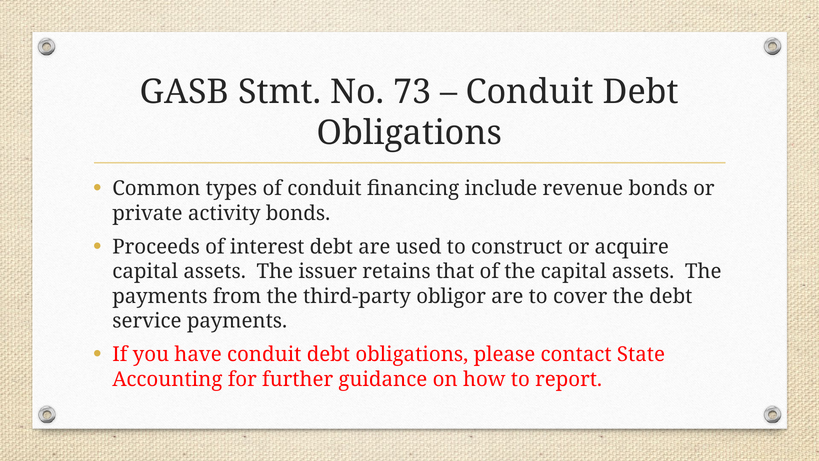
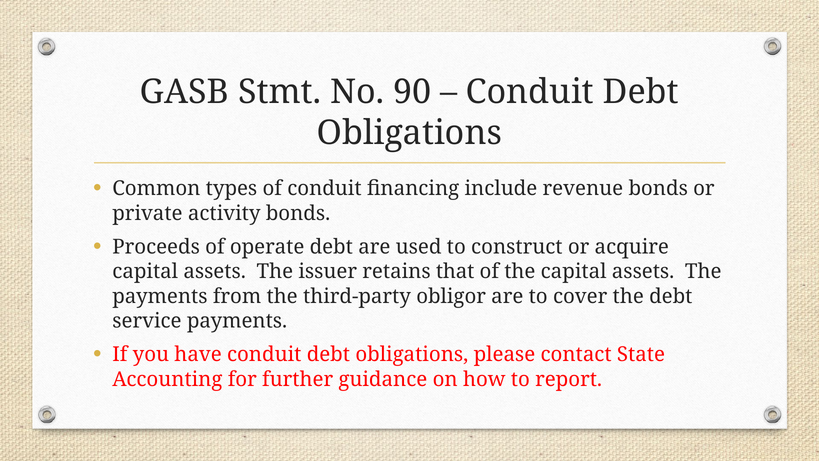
73: 73 -> 90 (412, 92)
interest: interest -> operate (267, 247)
